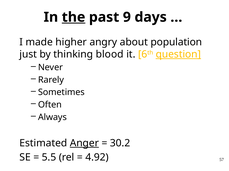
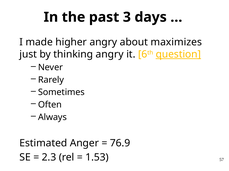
the underline: present -> none (74, 17)
9: 9 -> 3 (127, 17)
population: population -> maximizes (176, 42)
thinking blood: blood -> angry (110, 55)
Anger underline: present -> none (84, 144)
30.2: 30.2 -> 76.9 (120, 144)
5.5: 5.5 -> 2.3 (49, 158)
4.92: 4.92 -> 1.53 (97, 158)
